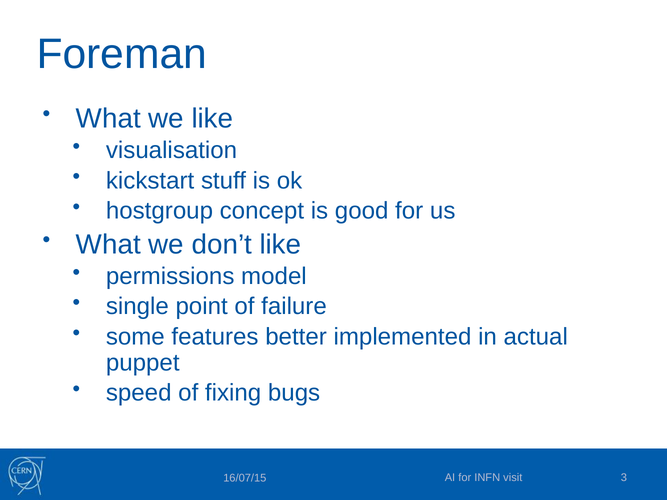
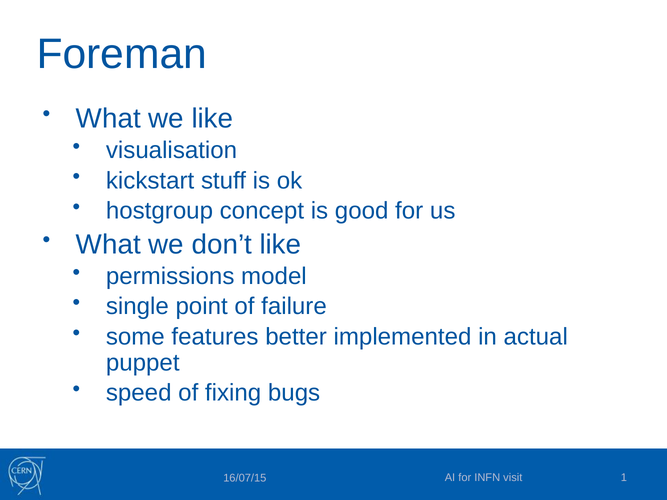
3: 3 -> 1 (624, 478)
